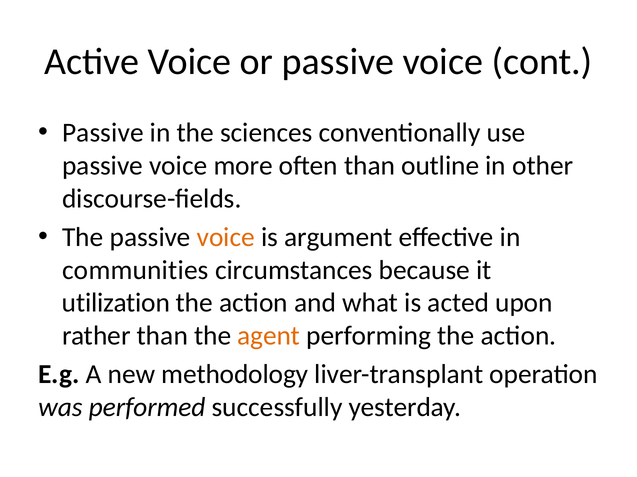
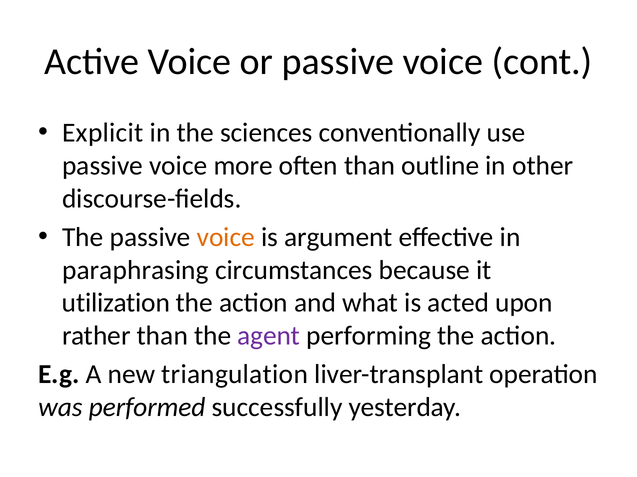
Passive: Passive -> Explicit (103, 133)
communities: communities -> paraphrasing (135, 270)
agent colour: orange -> purple (269, 336)
methodology: methodology -> triangulation (235, 375)
